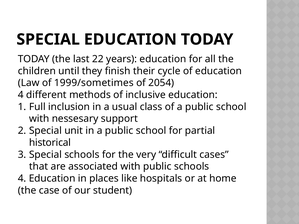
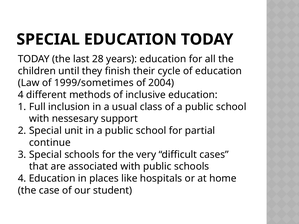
22: 22 -> 28 (98, 59)
2054: 2054 -> 2004 (161, 83)
historical: historical -> continue (50, 143)
